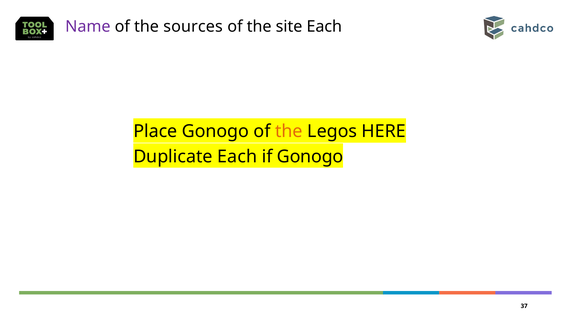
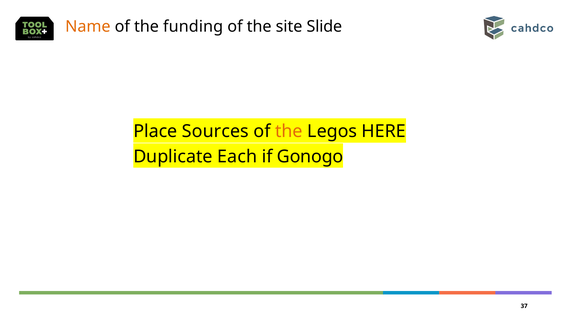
Name colour: purple -> orange (88, 26)
sources: sources -> funding (193, 26)
site Each: Each -> Slide (324, 26)
Place Gonogo: Gonogo -> Sources (215, 131)
